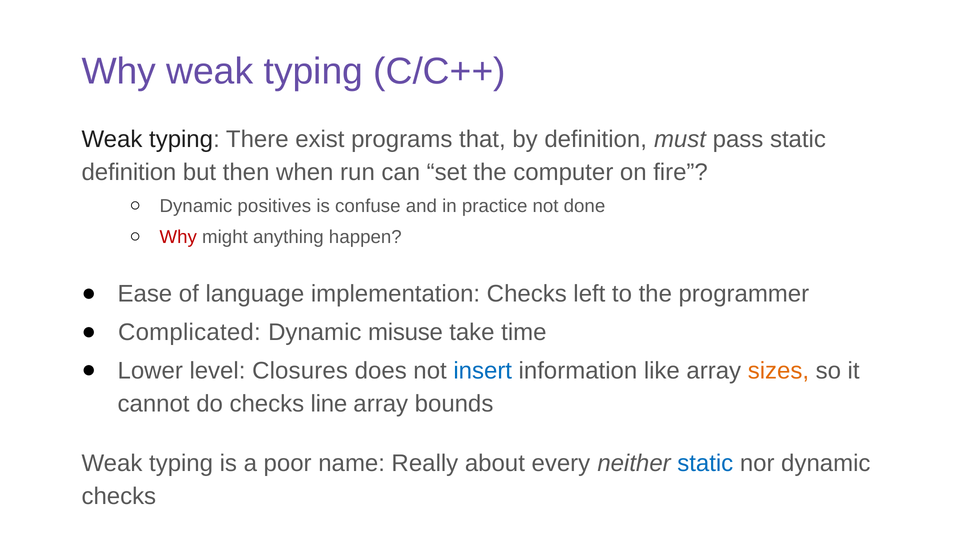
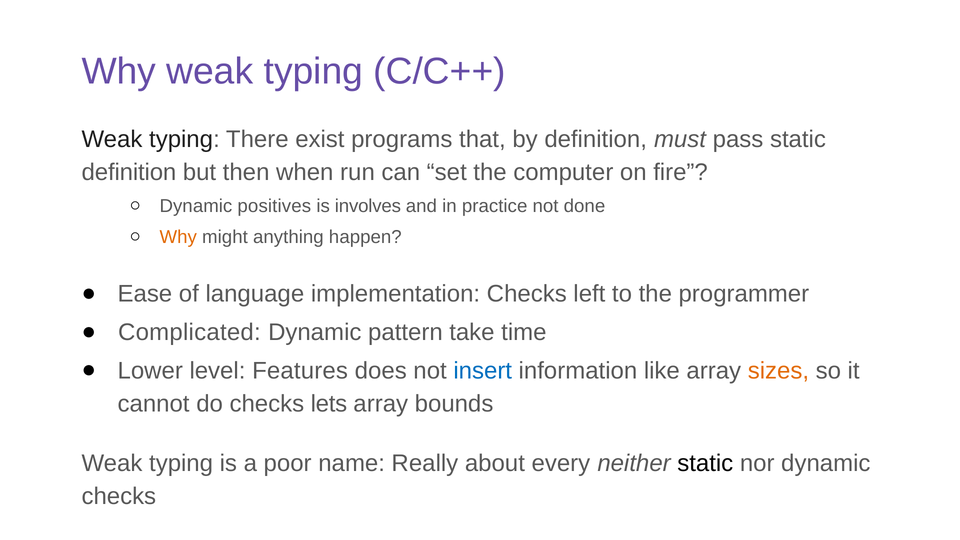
confuse: confuse -> involves (368, 206)
Why colour: red -> orange (178, 237)
misuse: misuse -> pattern (405, 332)
Closures: Closures -> Features (300, 371)
line: line -> lets (329, 404)
static colour: blue -> black (705, 463)
